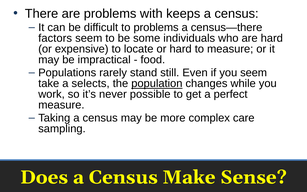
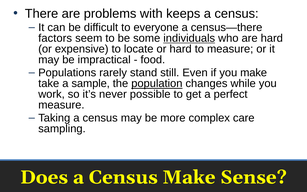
to problems: problems -> everyone (156, 27)
individuals underline: none -> present (189, 38)
you seem: seem -> make (254, 73)
selects: selects -> sample (91, 83)
